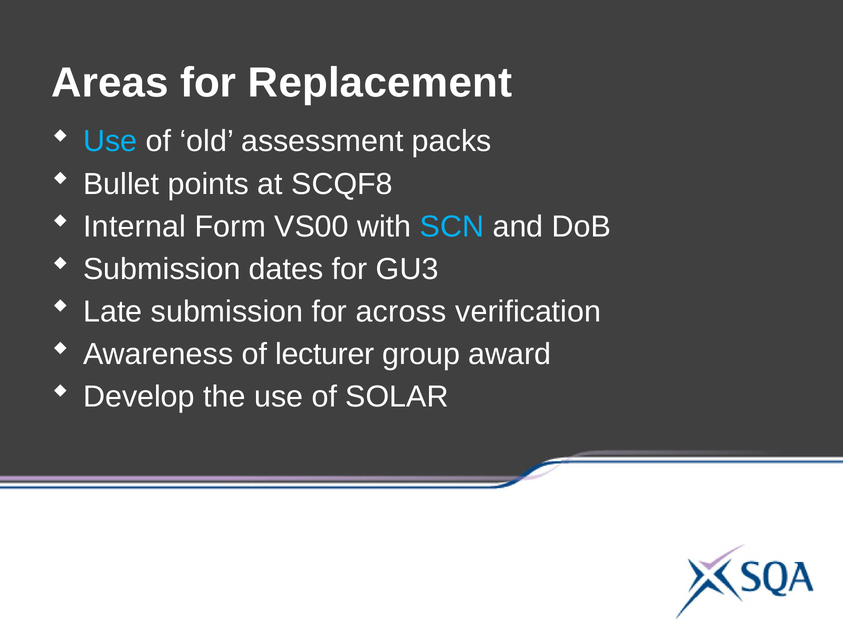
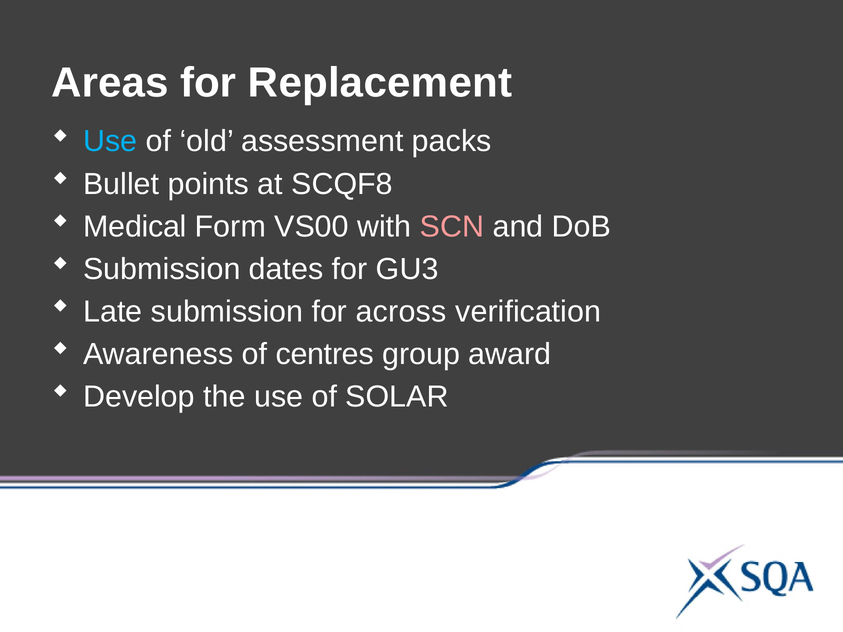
Internal: Internal -> Medical (135, 227)
SCN colour: light blue -> pink (452, 227)
lecturer: lecturer -> centres (325, 354)
